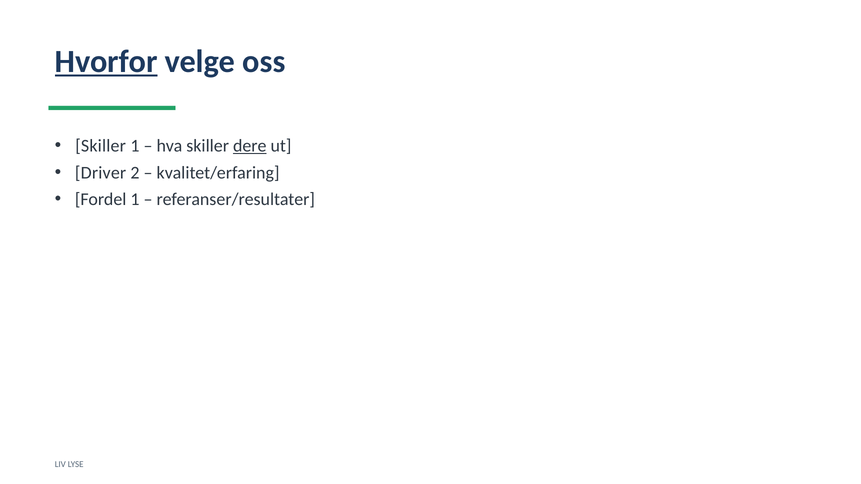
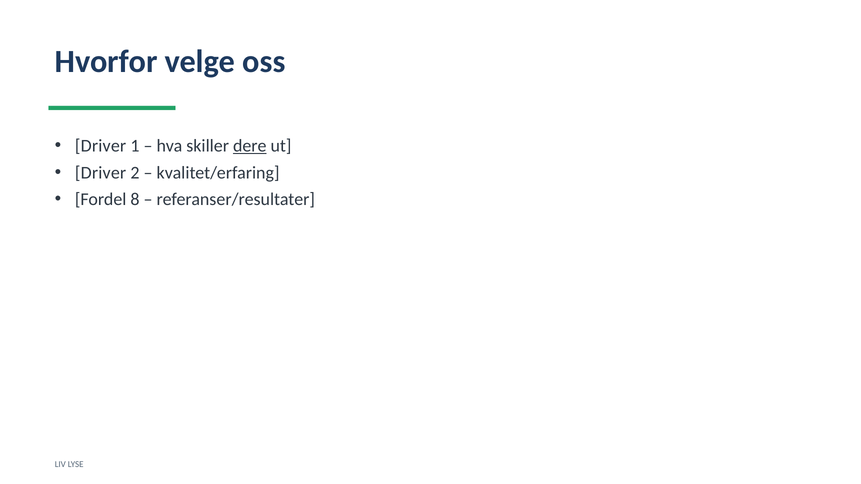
Hvorfor underline: present -> none (106, 61)
Skiller: Skiller -> Driver (101, 146)
Fordel 1: 1 -> 8 (135, 200)
